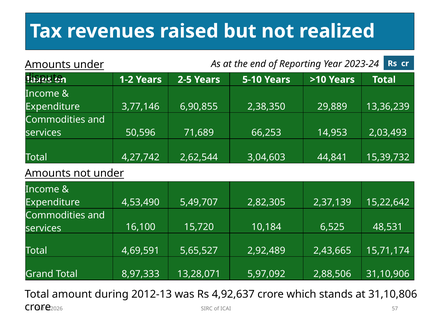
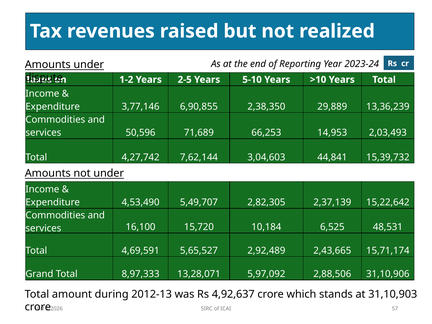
2,62,544: 2,62,544 -> 7,62,144 (199, 157)
31,10,806: 31,10,806 -> 31,10,903 (393, 294)
